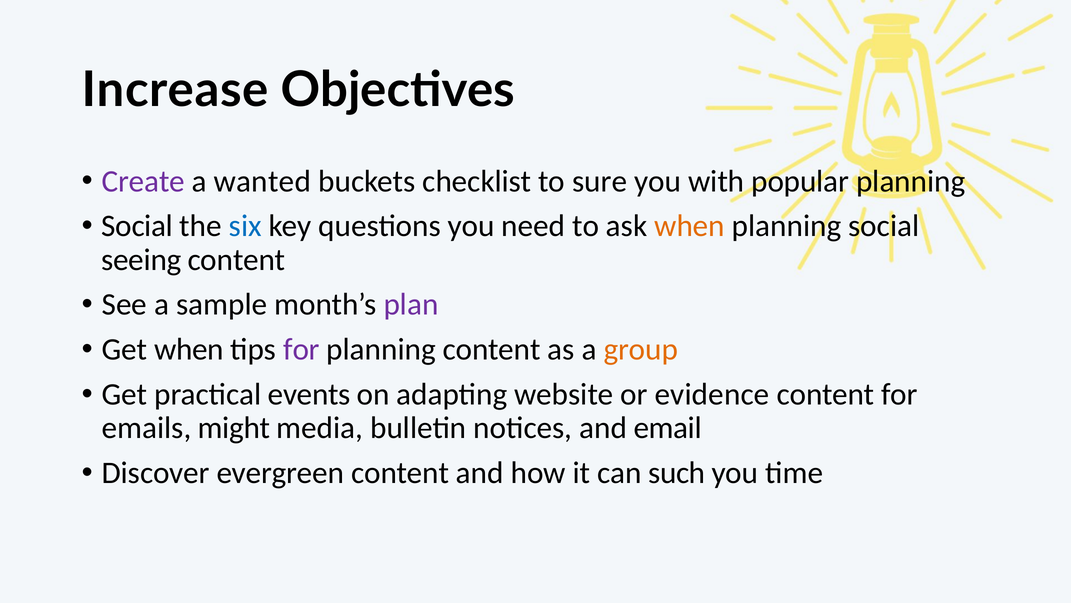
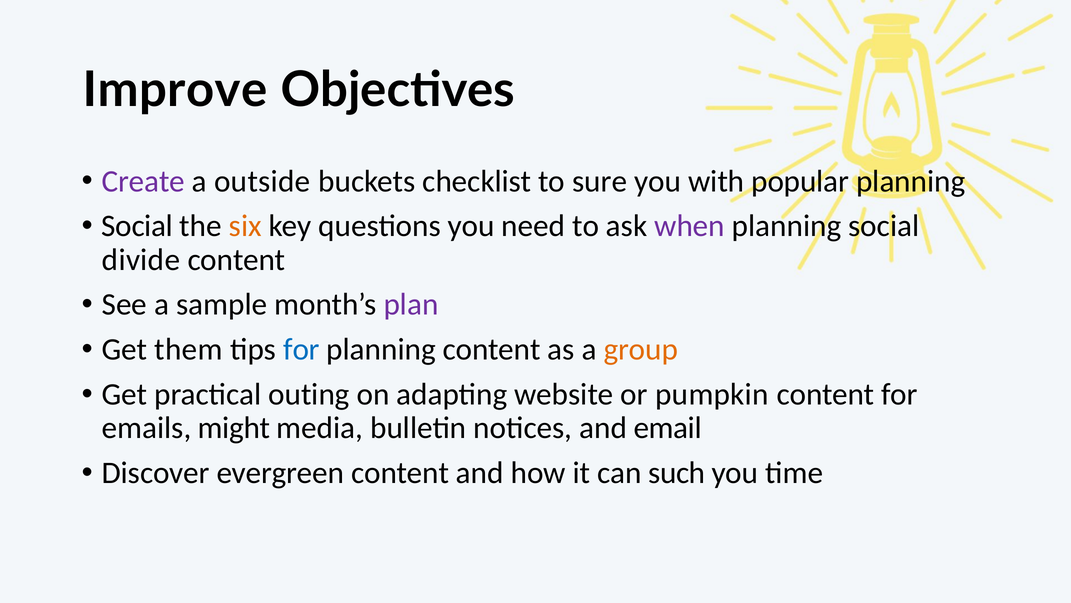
Increase: Increase -> Improve (175, 90)
wanted: wanted -> outside (262, 181)
six colour: blue -> orange (245, 226)
when colour: orange -> purple (690, 226)
seeing: seeing -> divide (141, 260)
Get when: when -> them (189, 349)
for colour: purple -> blue (301, 349)
events: events -> outing (309, 394)
evidence: evidence -> pumpkin (712, 394)
